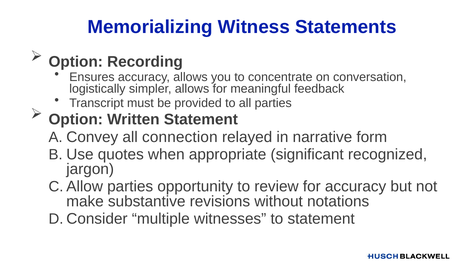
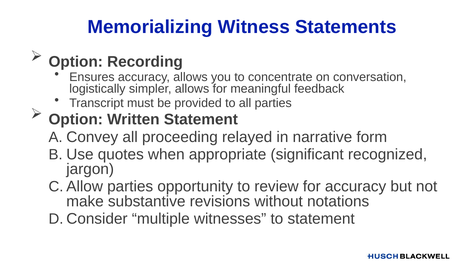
connection: connection -> proceeding (180, 137)
